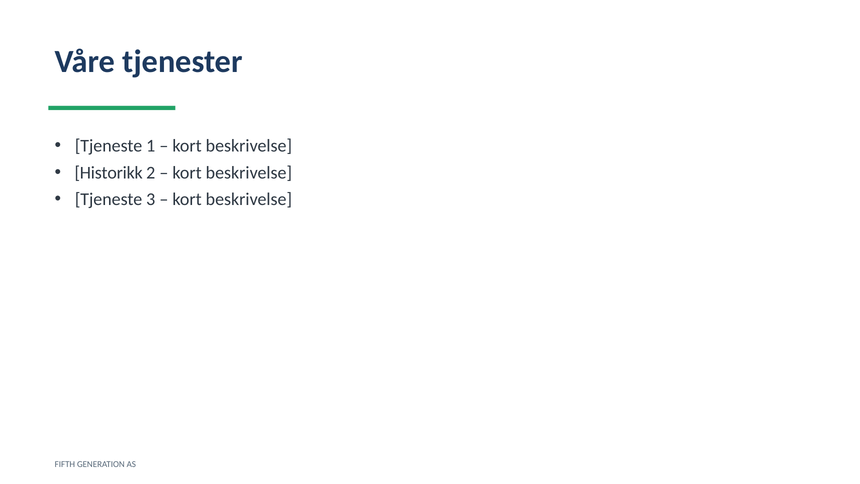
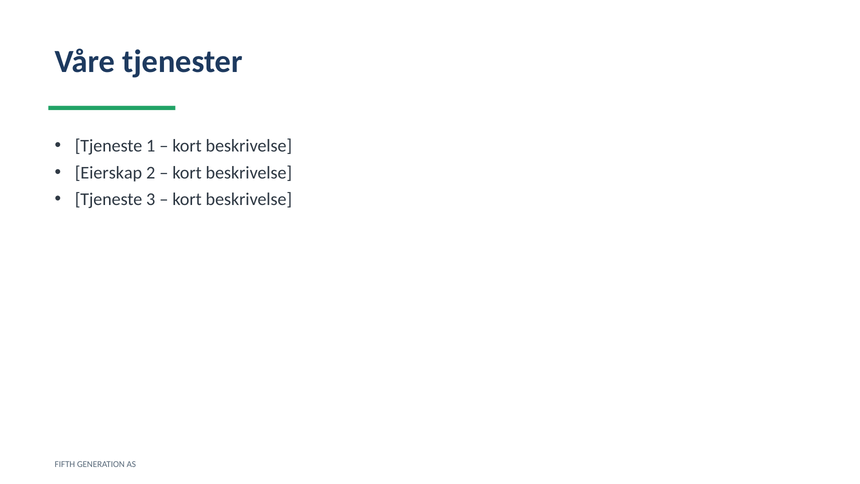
Historikk: Historikk -> Eierskap (109, 173)
